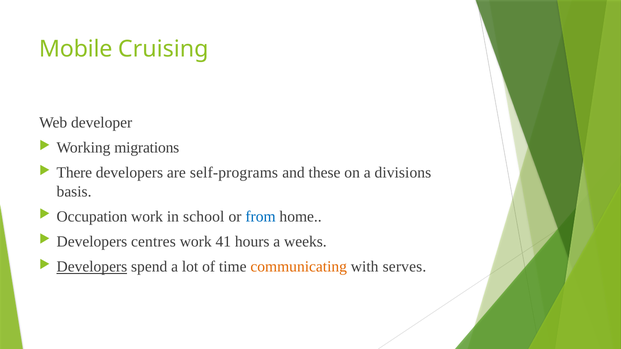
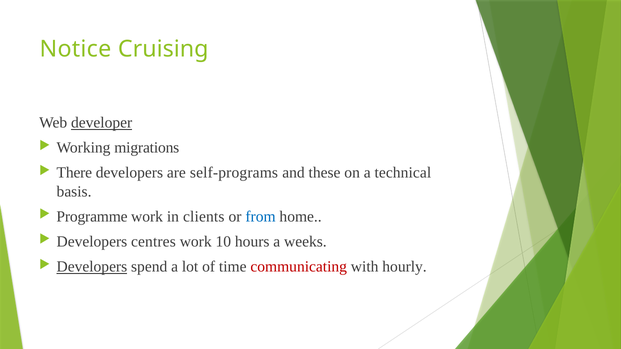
Mobile: Mobile -> Notice (75, 49)
developer underline: none -> present (102, 123)
divisions: divisions -> technical (403, 173)
Occupation: Occupation -> Programme (92, 217)
school: school -> clients (204, 217)
41: 41 -> 10 (223, 242)
communicating colour: orange -> red (299, 267)
serves: serves -> hourly (405, 267)
